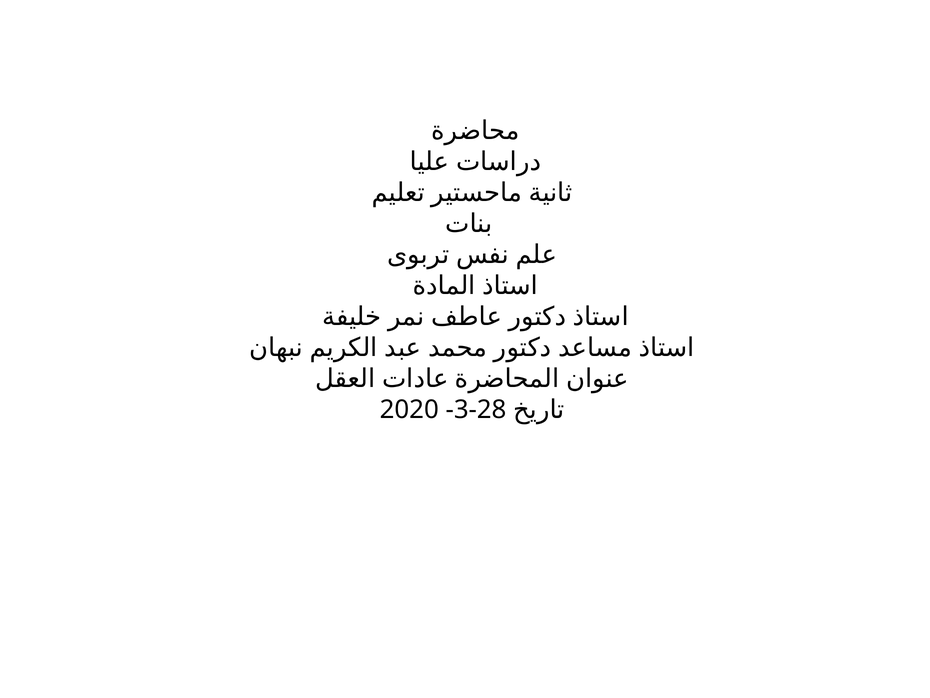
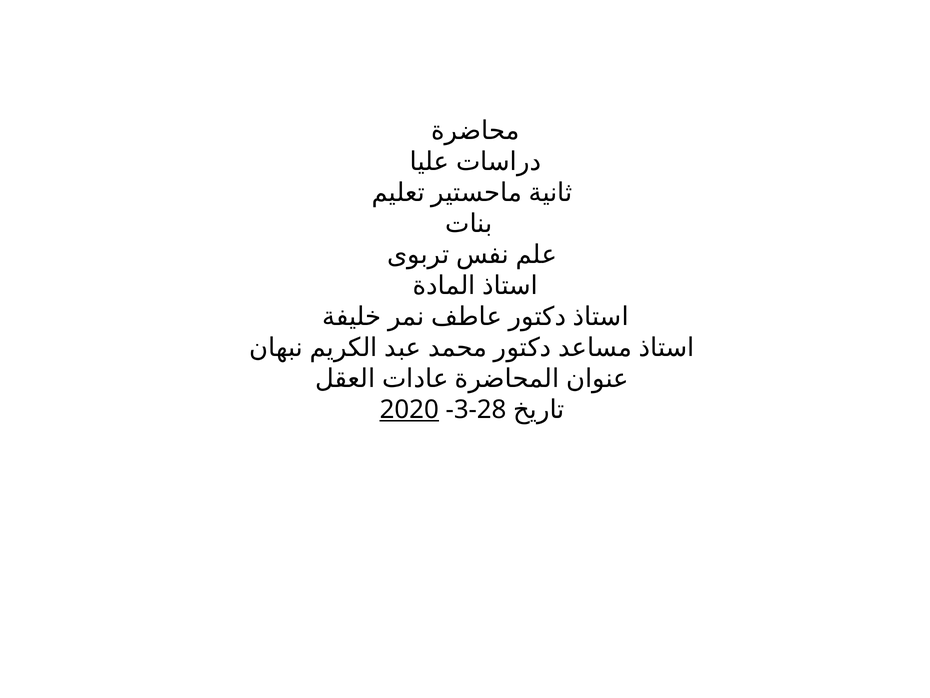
2020 underline: none -> present (409, 410)
